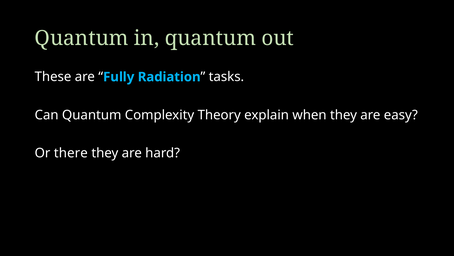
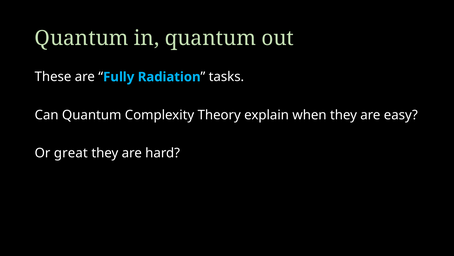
there: there -> great (71, 153)
